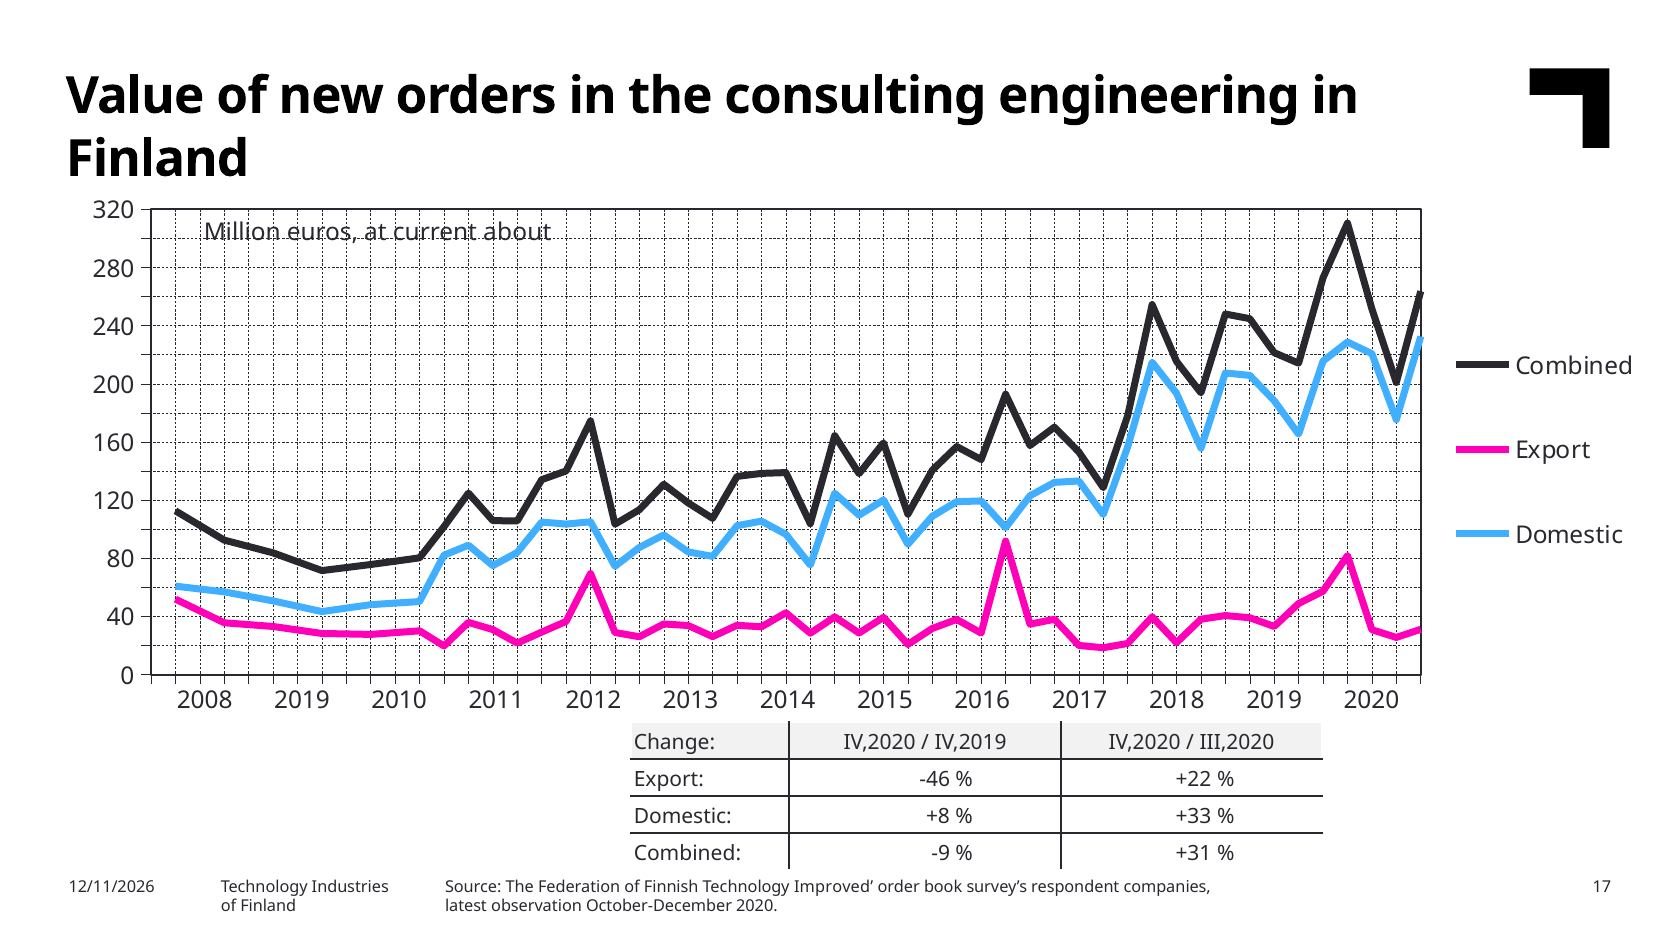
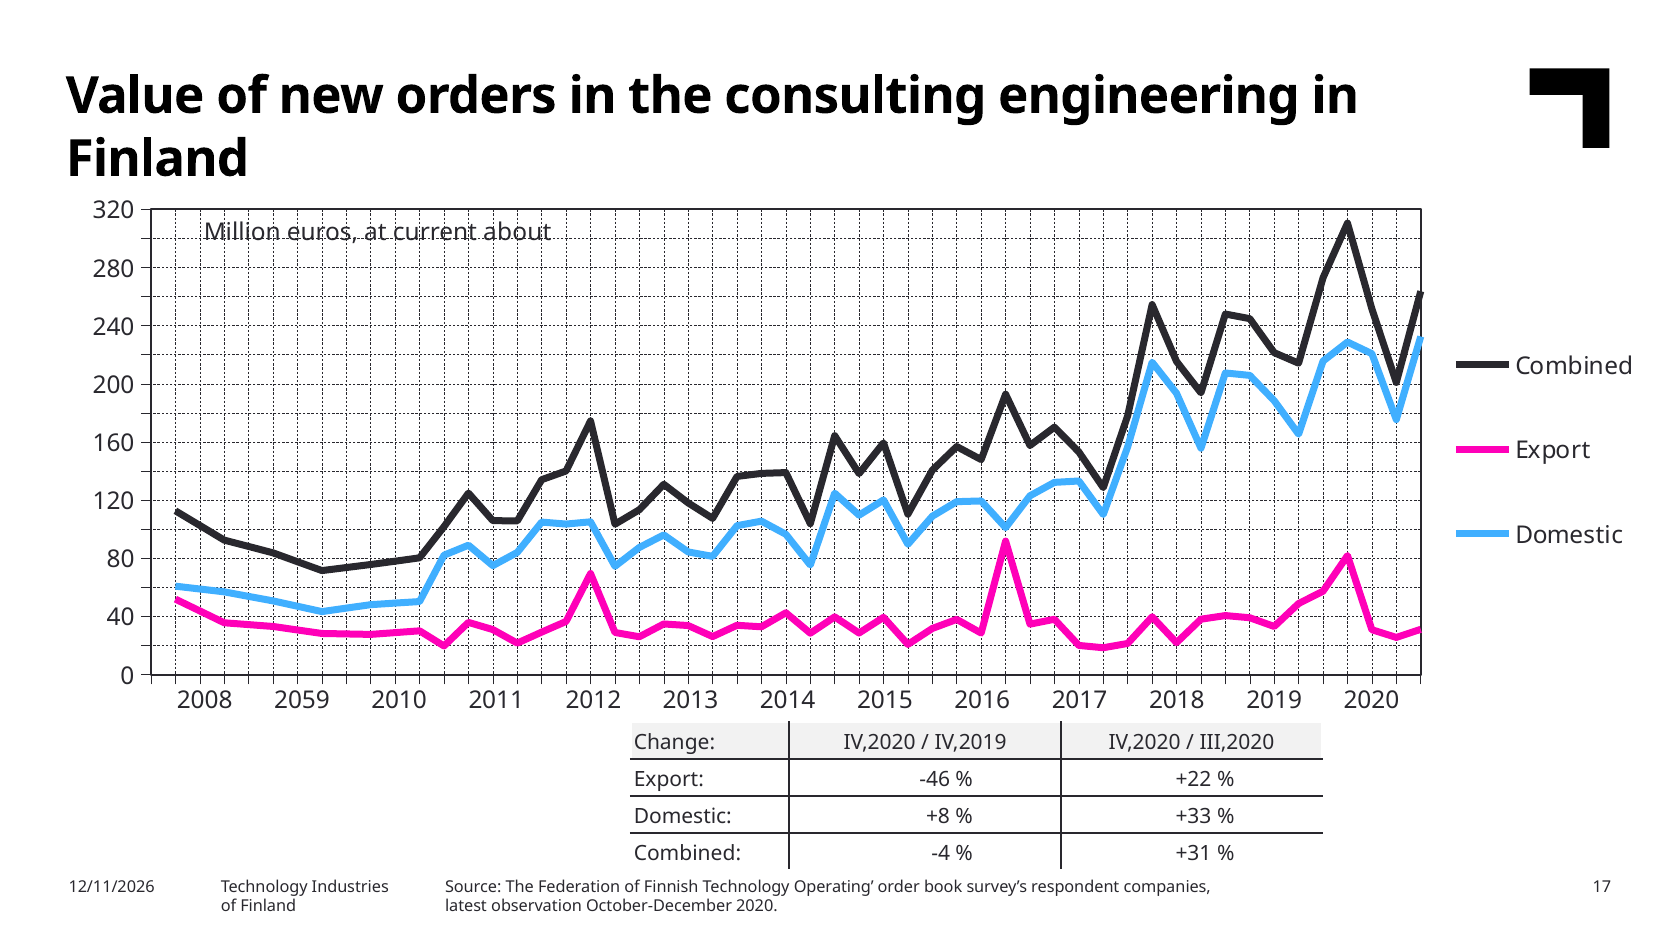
2008 2019: 2019 -> 2059 (302, 701)
-9: -9 -> -4 (941, 854)
Improved: Improved -> Operating (834, 887)
